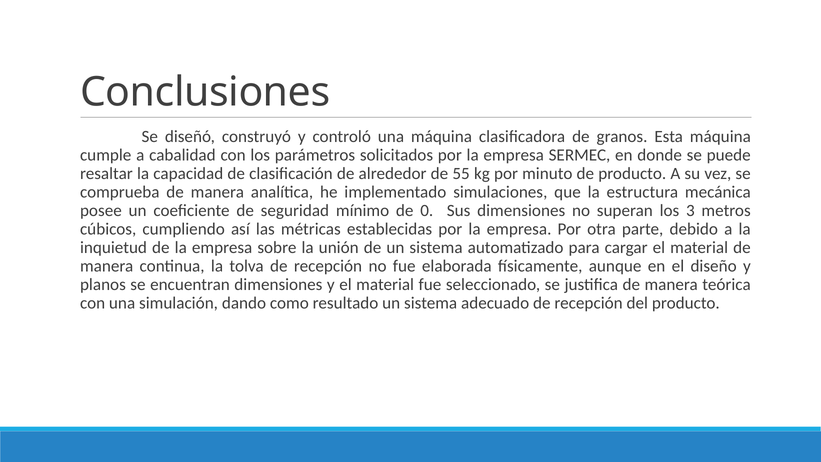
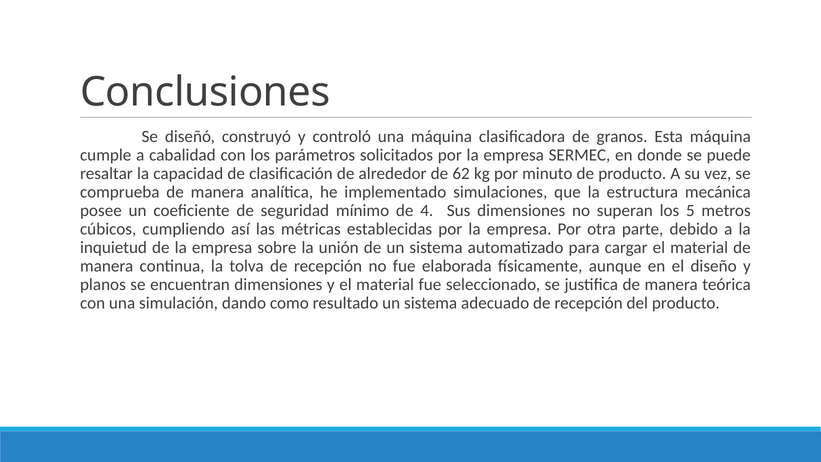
55: 55 -> 62 (461, 174)
0: 0 -> 4 (427, 211)
3: 3 -> 5 (690, 211)
